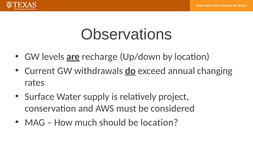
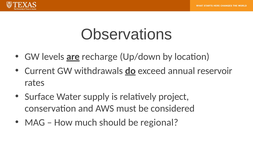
changing: changing -> reservoir (215, 71)
be location: location -> regional (159, 123)
